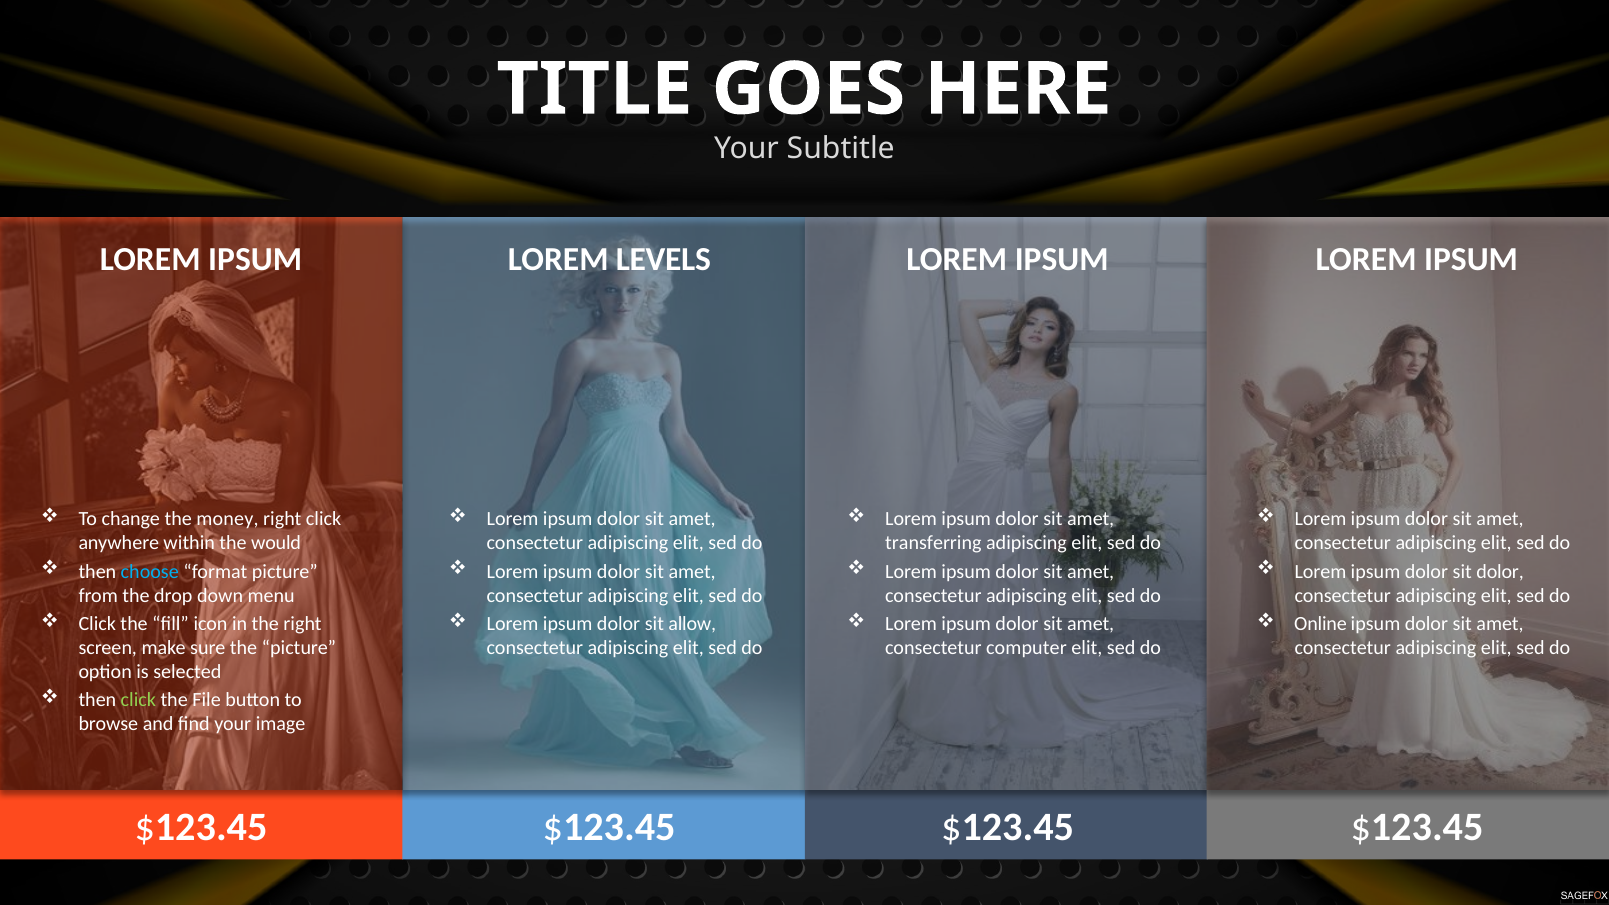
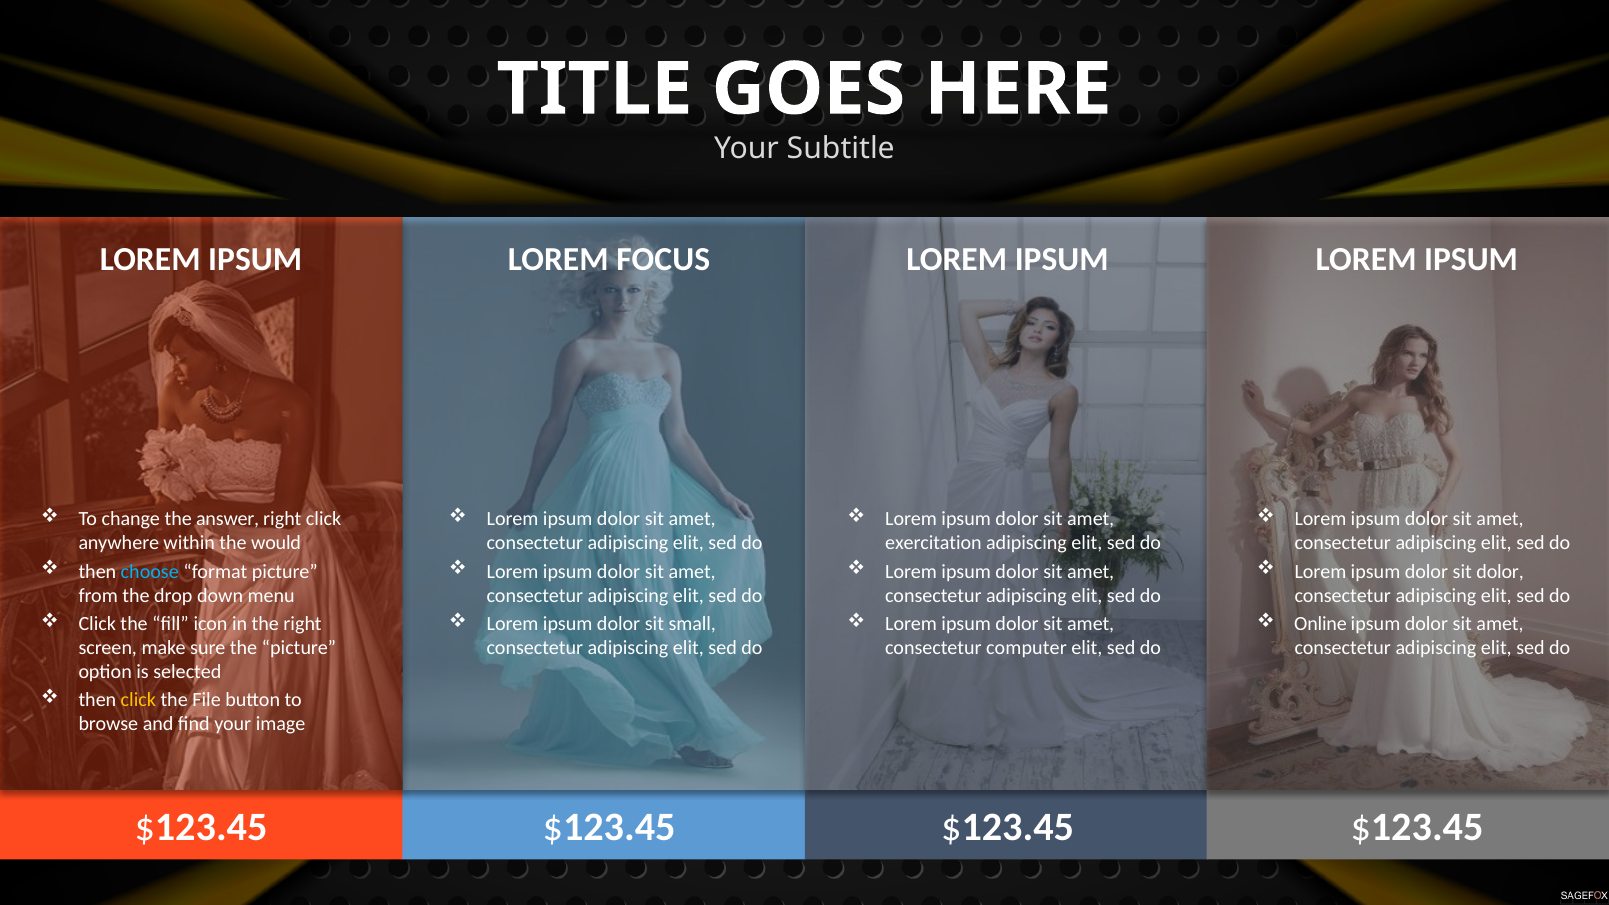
LEVELS: LEVELS -> FOCUS (663, 259)
money: money -> answer (228, 519)
transferring: transferring -> exercitation (933, 543)
allow: allow -> small (692, 624)
click colour: light green -> yellow (138, 700)
